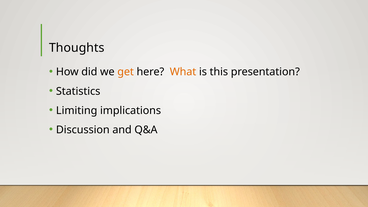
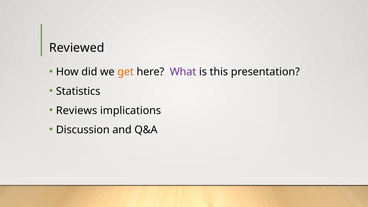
Thoughts: Thoughts -> Reviewed (77, 48)
What colour: orange -> purple (183, 72)
Limiting: Limiting -> Reviews (77, 110)
